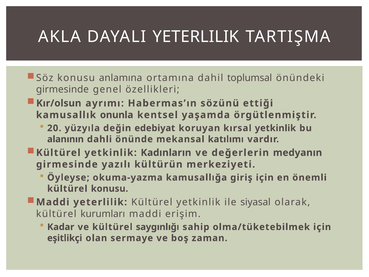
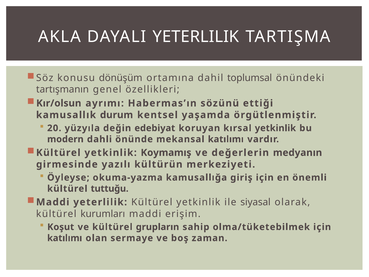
anlamına: anlamına -> dönüşüm (121, 78)
girmesinde: girmesinde -> tartışmanın (62, 89)
onunla: onunla -> durum (117, 115)
alanının: alanının -> modern (65, 139)
Kadınların: Kadınların -> Koymamış (166, 153)
kültürel konusu: konusu -> tuttuğu (110, 188)
Kadar: Kadar -> Koşut (61, 227)
saygınlığı: saygınlığı -> grupların (158, 227)
eşitlikçi: eşitlikçi -> katılımı (65, 238)
